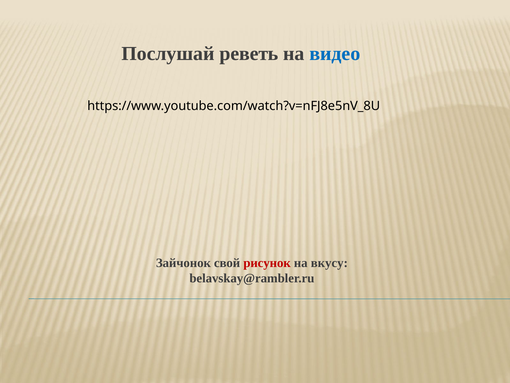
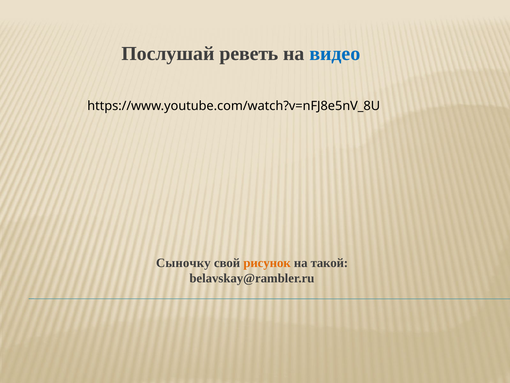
Зайчонок: Зайчонок -> Сыночку (183, 263)
рисунок colour: red -> orange (267, 263)
вкусу: вкусу -> такой (329, 263)
